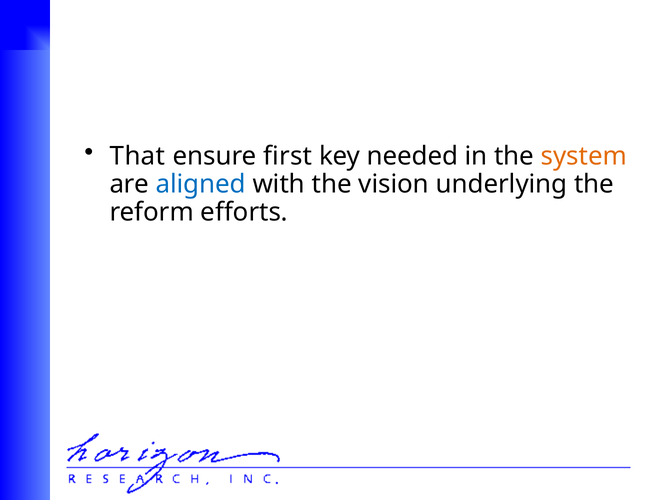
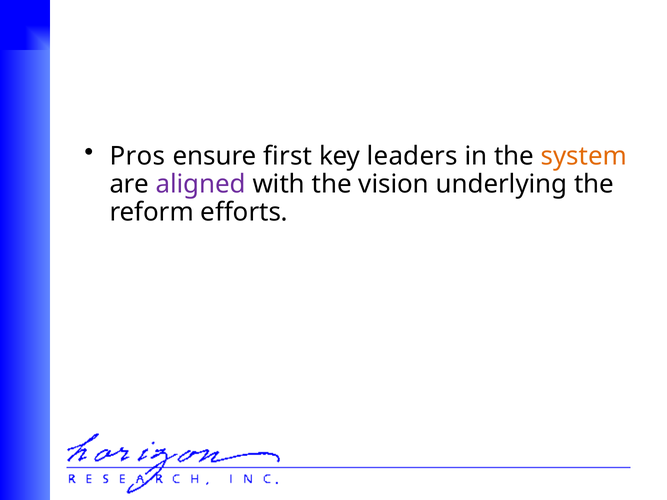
That: That -> Pros (138, 156)
needed: needed -> leaders (412, 156)
aligned colour: blue -> purple (201, 184)
